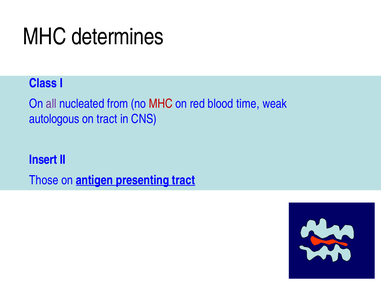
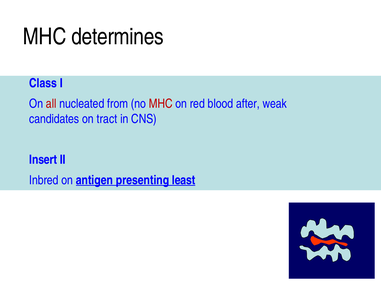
all colour: purple -> red (51, 104)
time: time -> after (248, 104)
autologous: autologous -> candidates (54, 119)
Those: Those -> Inbred (44, 181)
presenting tract: tract -> least (184, 181)
